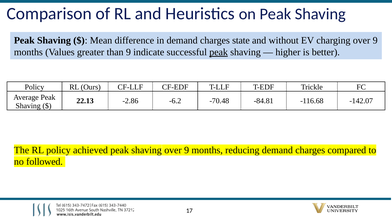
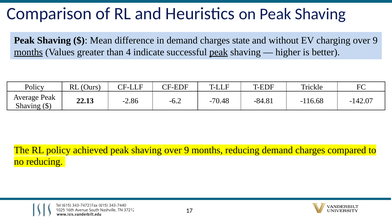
months underline: none -> present (28, 52)
than 9: 9 -> 4 (128, 52)
no followed: followed -> reducing (44, 162)
